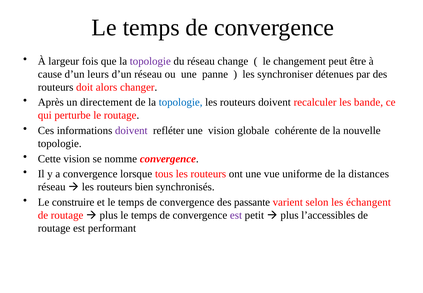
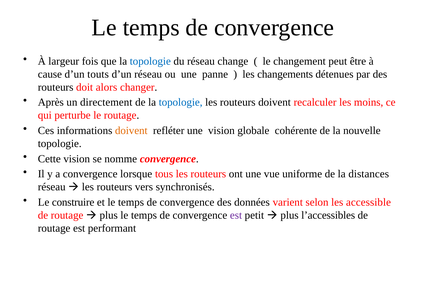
topologie colour: purple -> blue (150, 61)
leurs: leurs -> touts (98, 74)
synchroniser: synchroniser -> changements (285, 74)
bande: bande -> moins (369, 102)
doivent colour: purple -> orange (131, 131)
bien: bien -> vers (144, 187)
passante: passante -> données (252, 202)
échangent: échangent -> accessible (368, 202)
